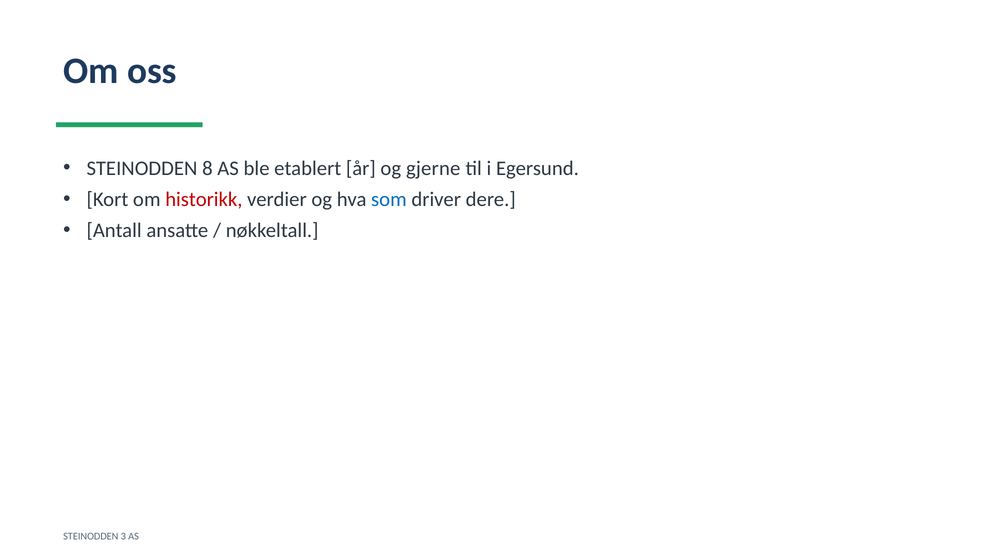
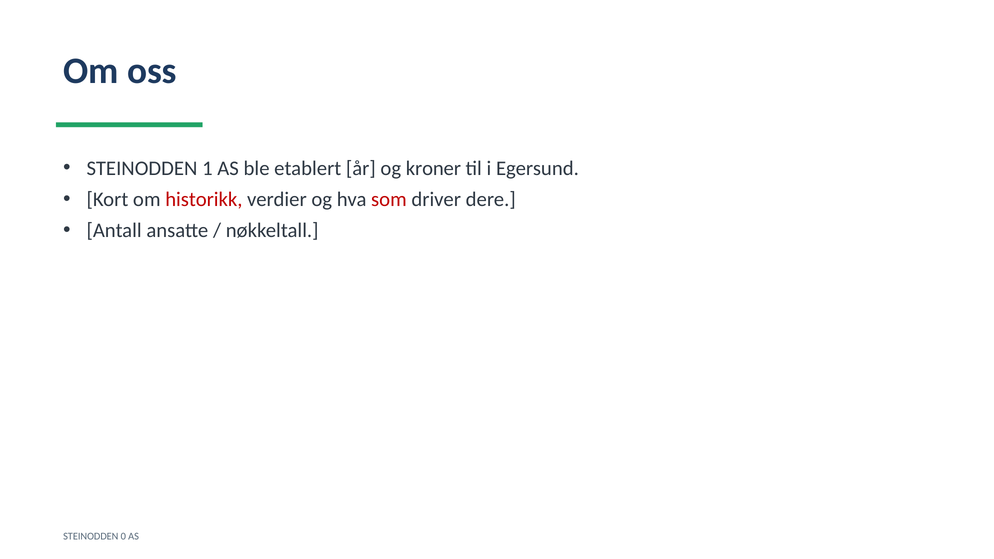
8: 8 -> 1 (207, 168)
gjerne: gjerne -> kroner (433, 168)
som colour: blue -> red (389, 199)
3: 3 -> 0 (123, 536)
